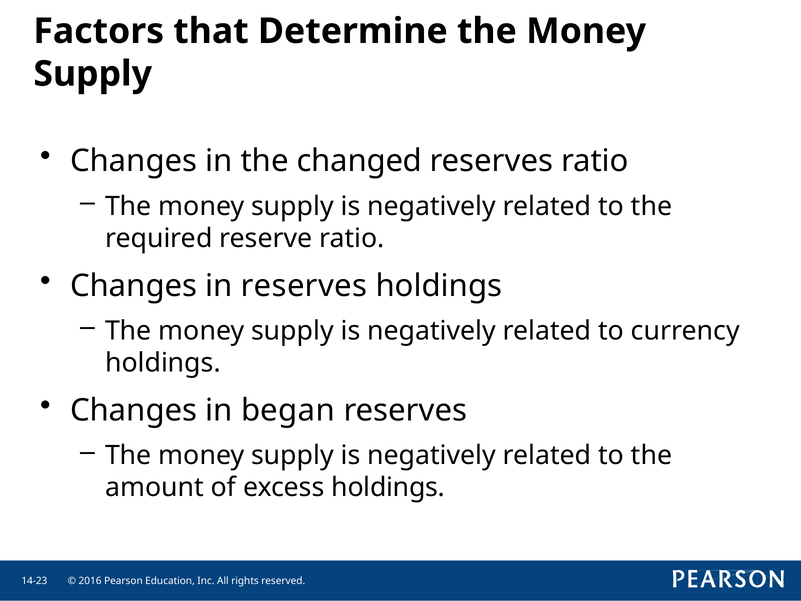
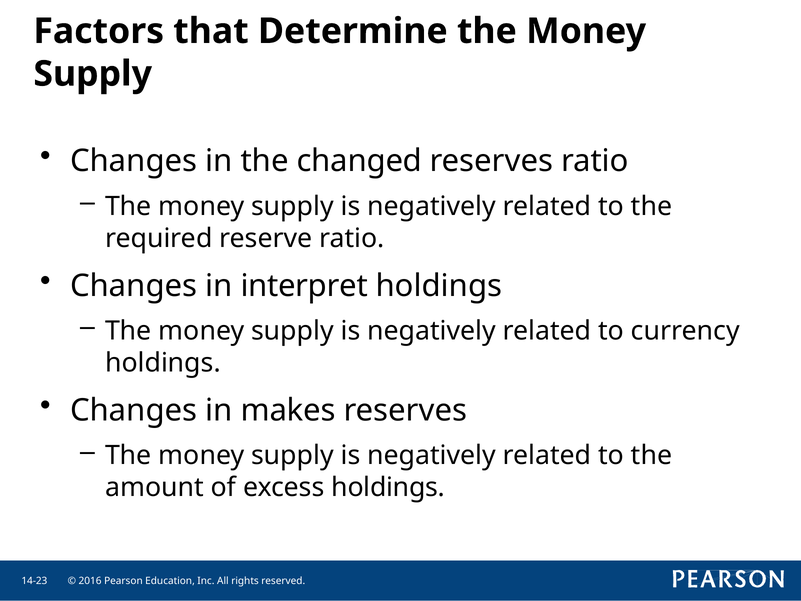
in reserves: reserves -> interpret (304, 286)
began: began -> makes (288, 410)
